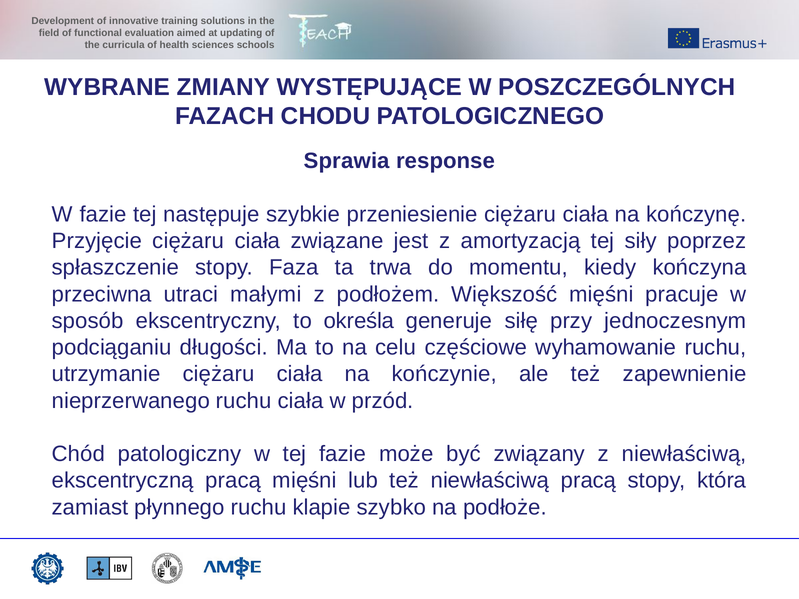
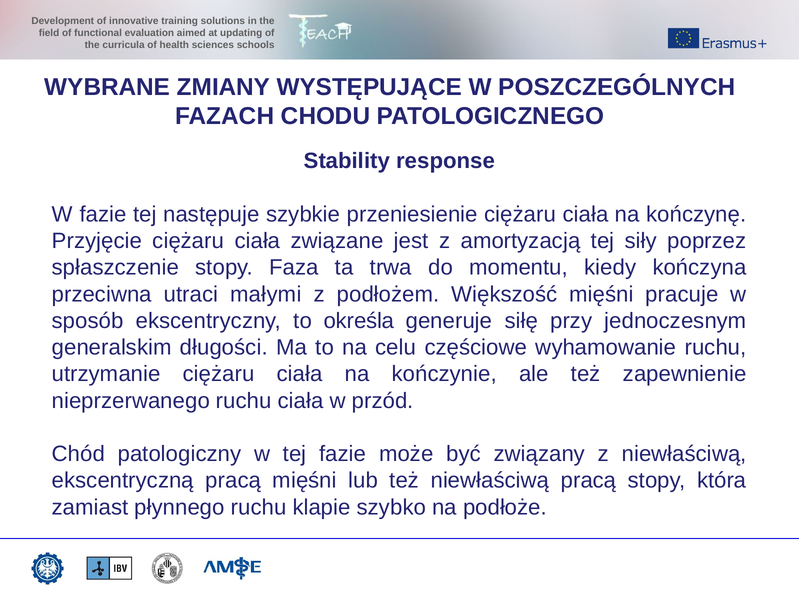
Sprawia: Sprawia -> Stability (347, 161)
podciąganiu: podciąganiu -> generalskim (112, 348)
